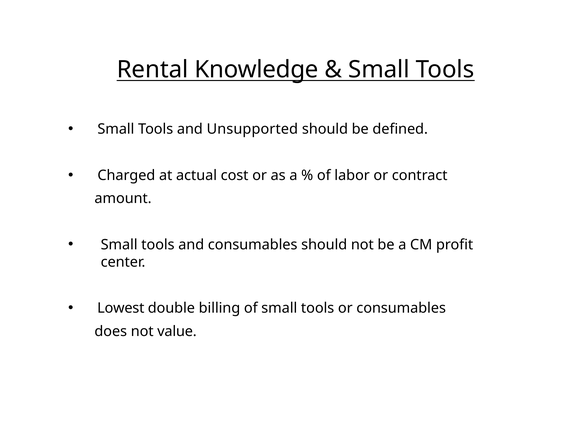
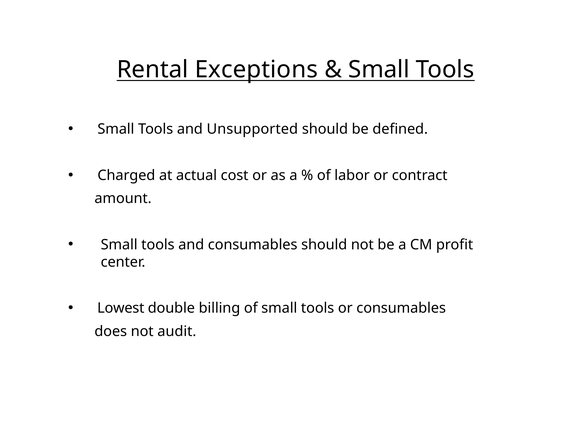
Knowledge: Knowledge -> Exceptions (256, 70)
value: value -> audit (177, 331)
